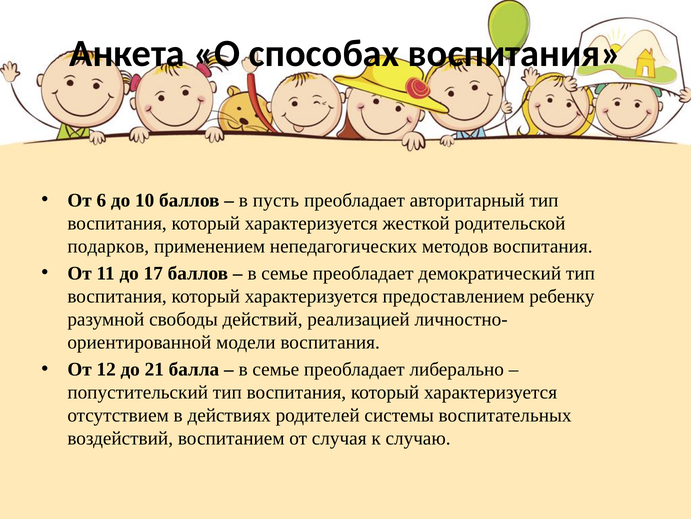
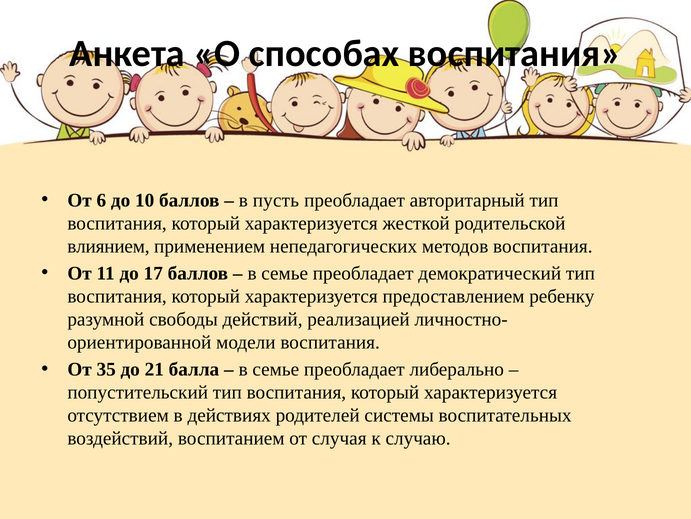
подарков: подарков -> влиянием (108, 246)
12: 12 -> 35 (106, 369)
